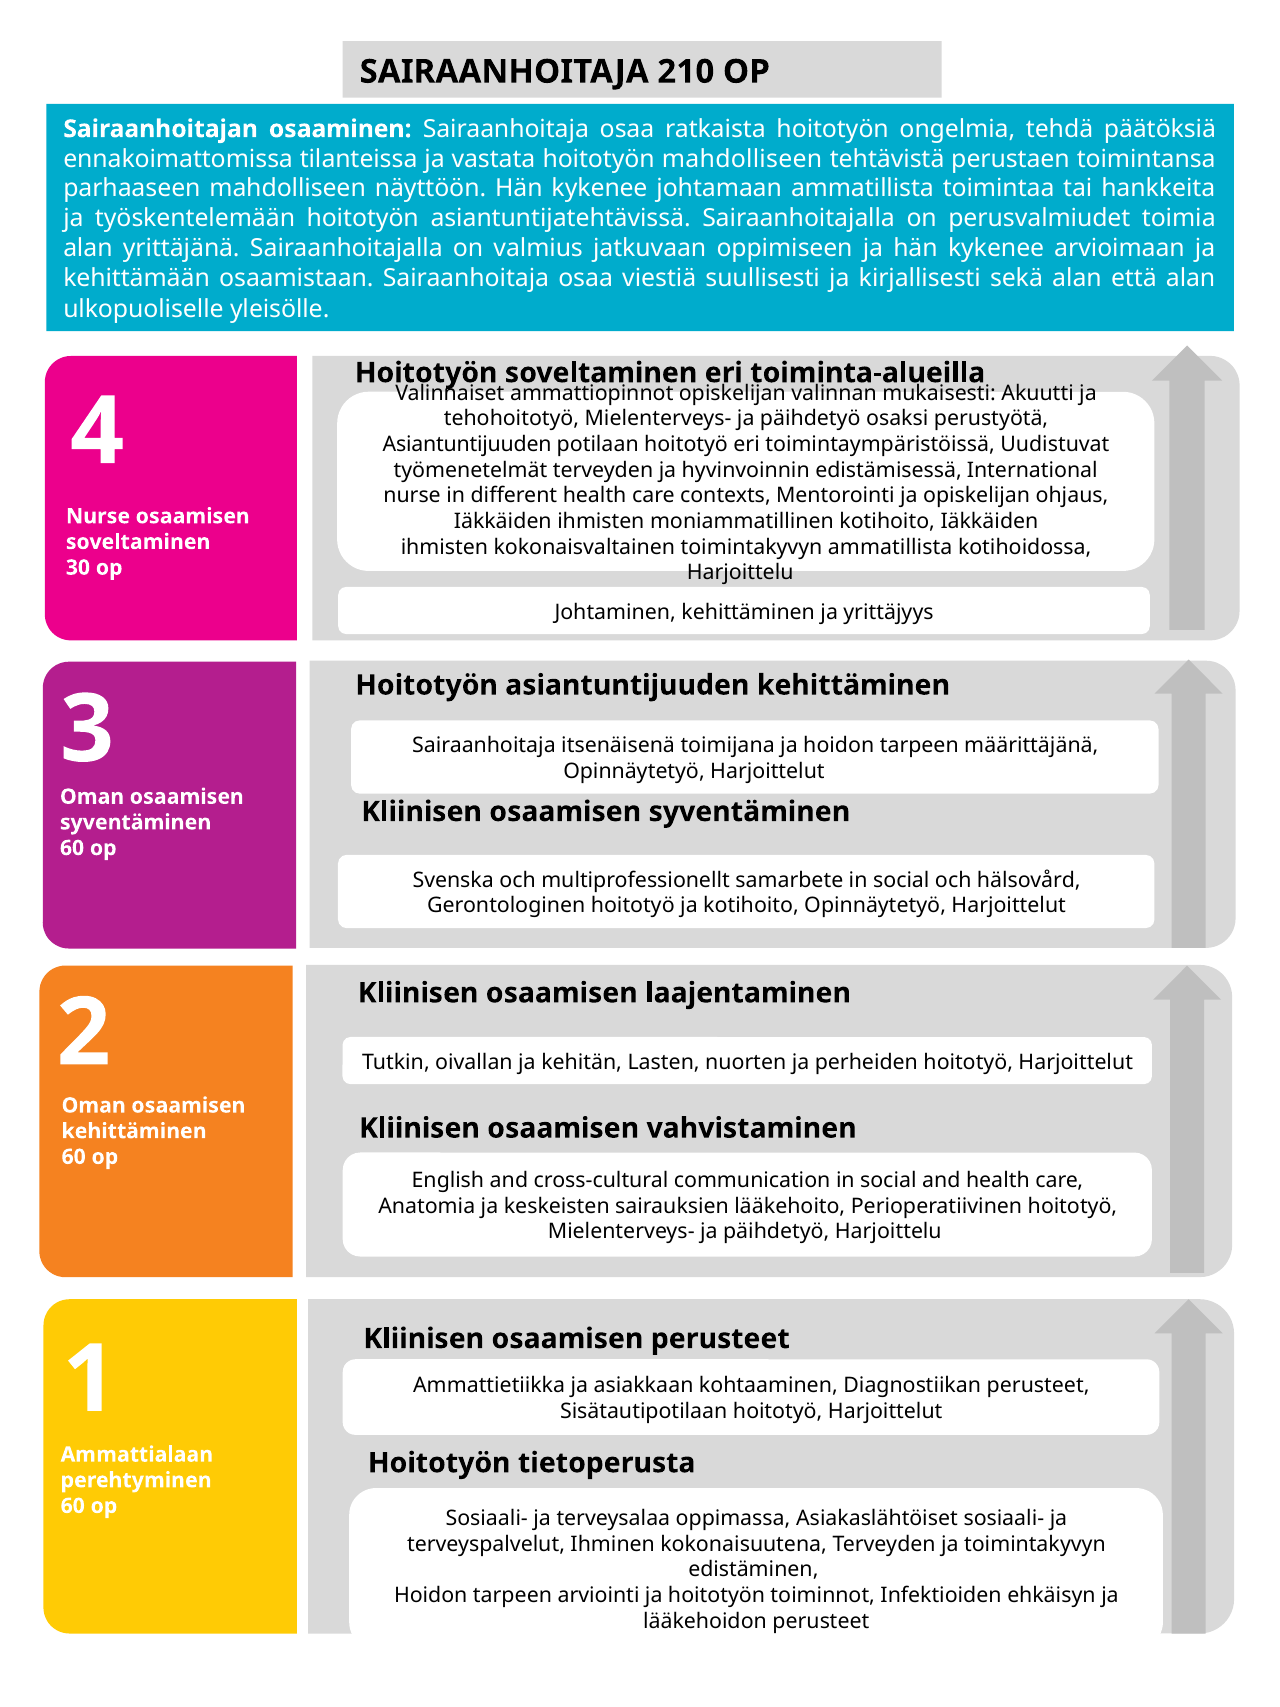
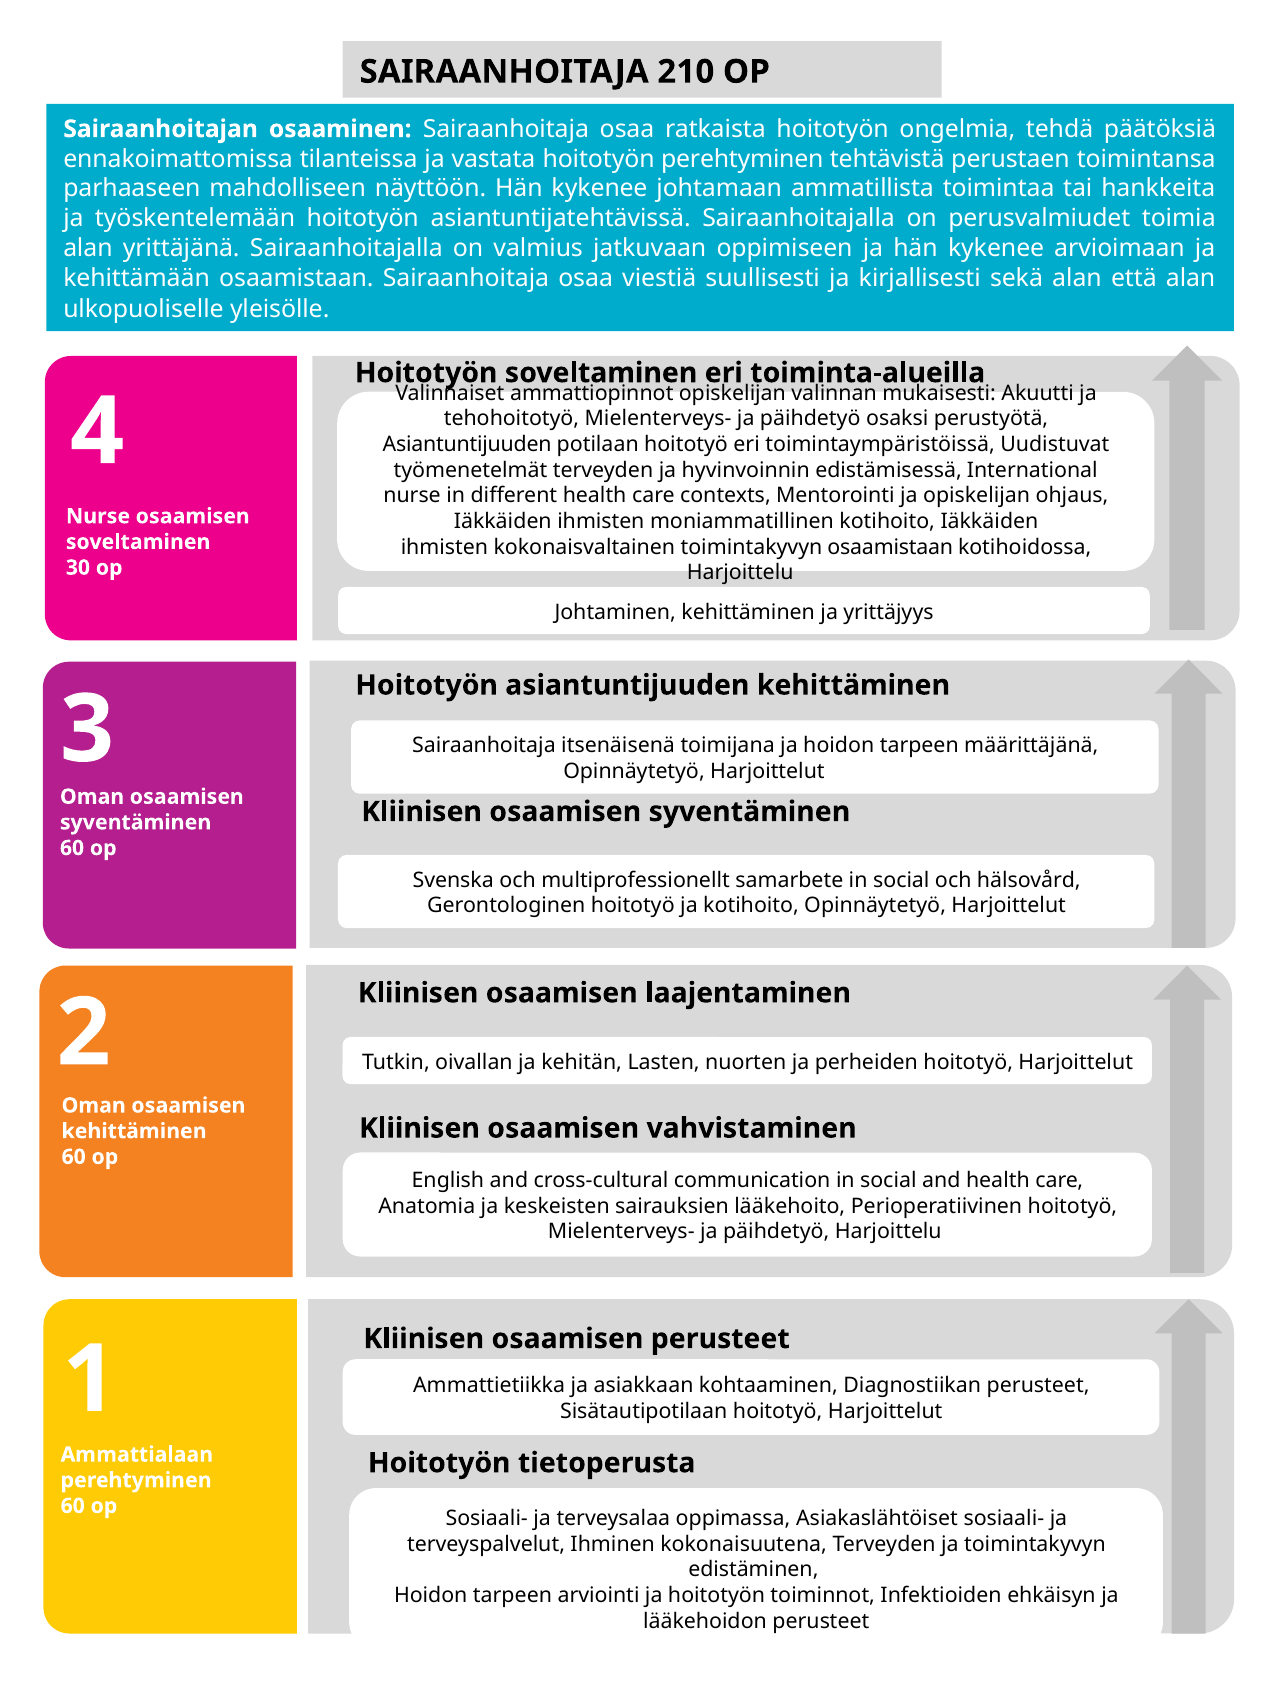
hoitotyön mahdolliseen: mahdolliseen -> perehtyminen (742, 159)
toimintakyvyn ammatillista: ammatillista -> osaamistaan (890, 547)
